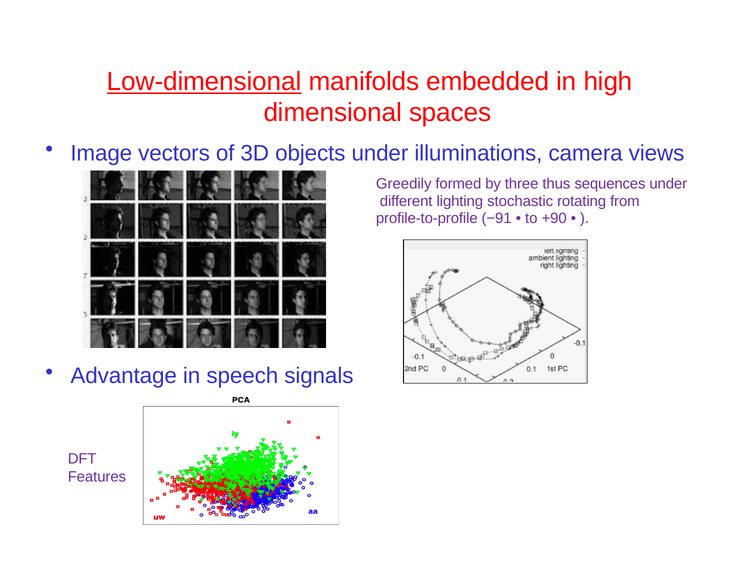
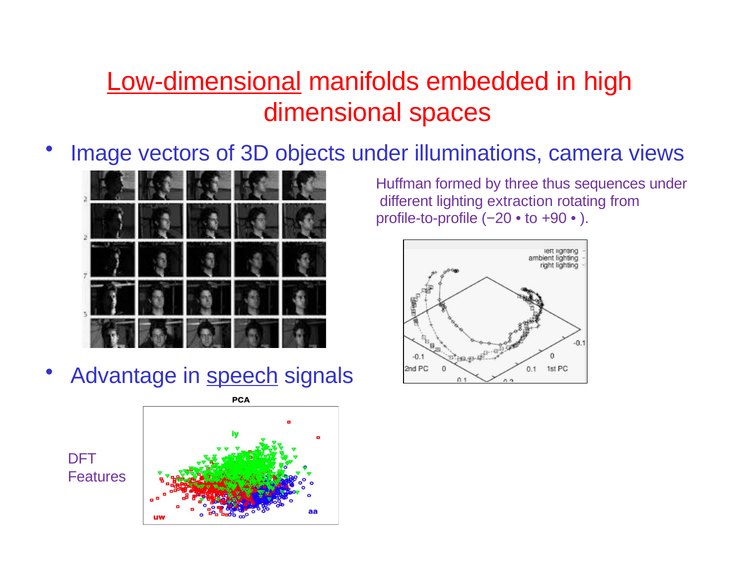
Greedily: Greedily -> Huffman (404, 183)
stochastic: stochastic -> extraction (520, 201)
−91: −91 -> −20 (497, 218)
speech underline: none -> present (242, 376)
